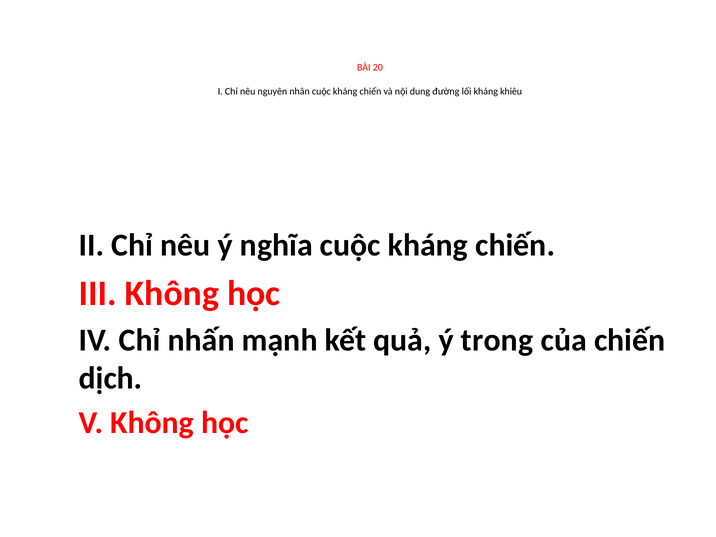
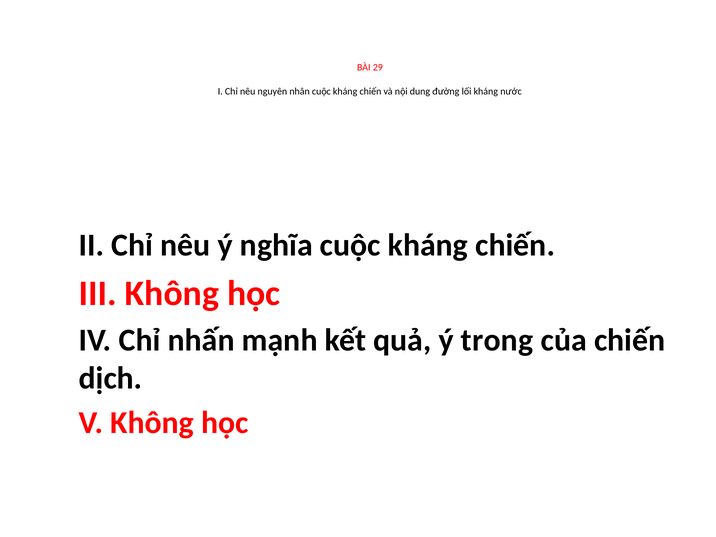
20: 20 -> 29 (378, 68)
khiêu: khiêu -> nước (511, 91)
